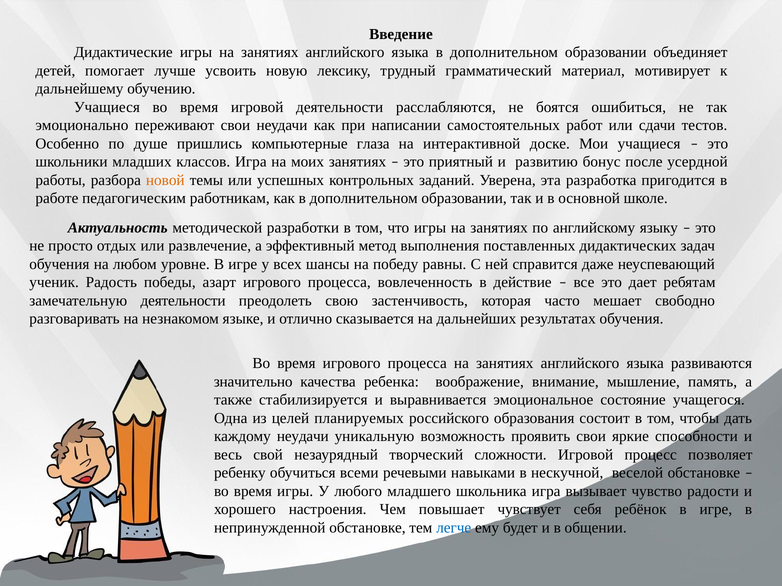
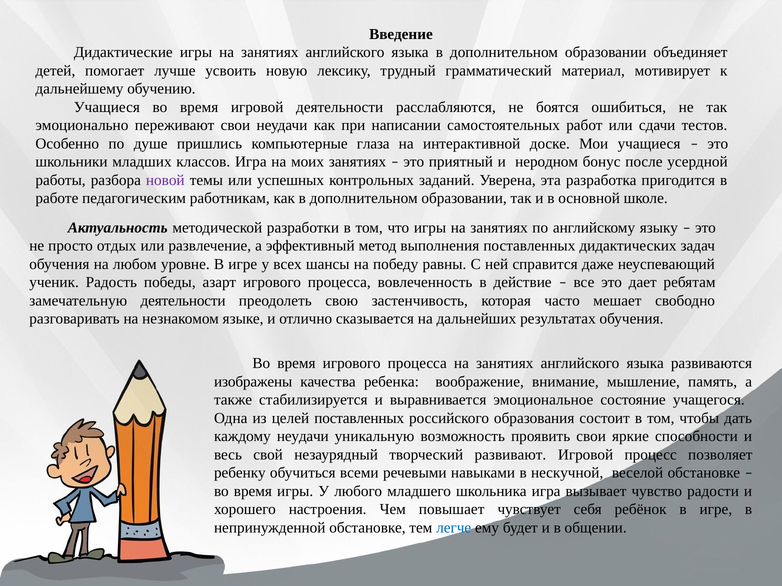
развитию: развитию -> неродном (547, 162)
новой colour: orange -> purple (165, 180)
значительно: значительно -> изображены (253, 382)
целей планируемых: планируемых -> поставленных (359, 418)
сложности: сложности -> развивают (510, 455)
